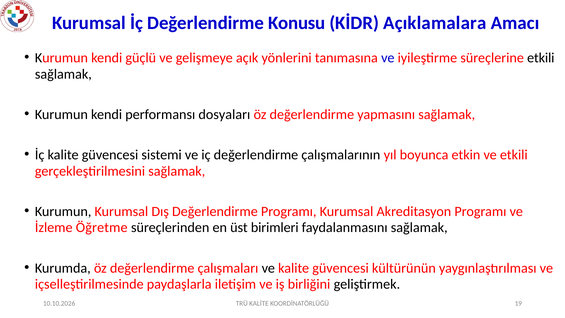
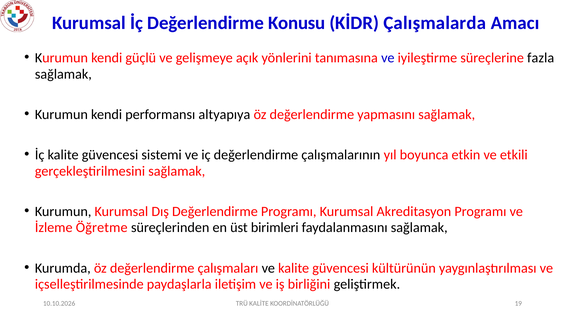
Açıklamalara: Açıklamalara -> Çalışmalarda (435, 23)
süreçlerine etkili: etkili -> fazla (541, 58)
dosyaları: dosyaları -> altyapıya (224, 114)
